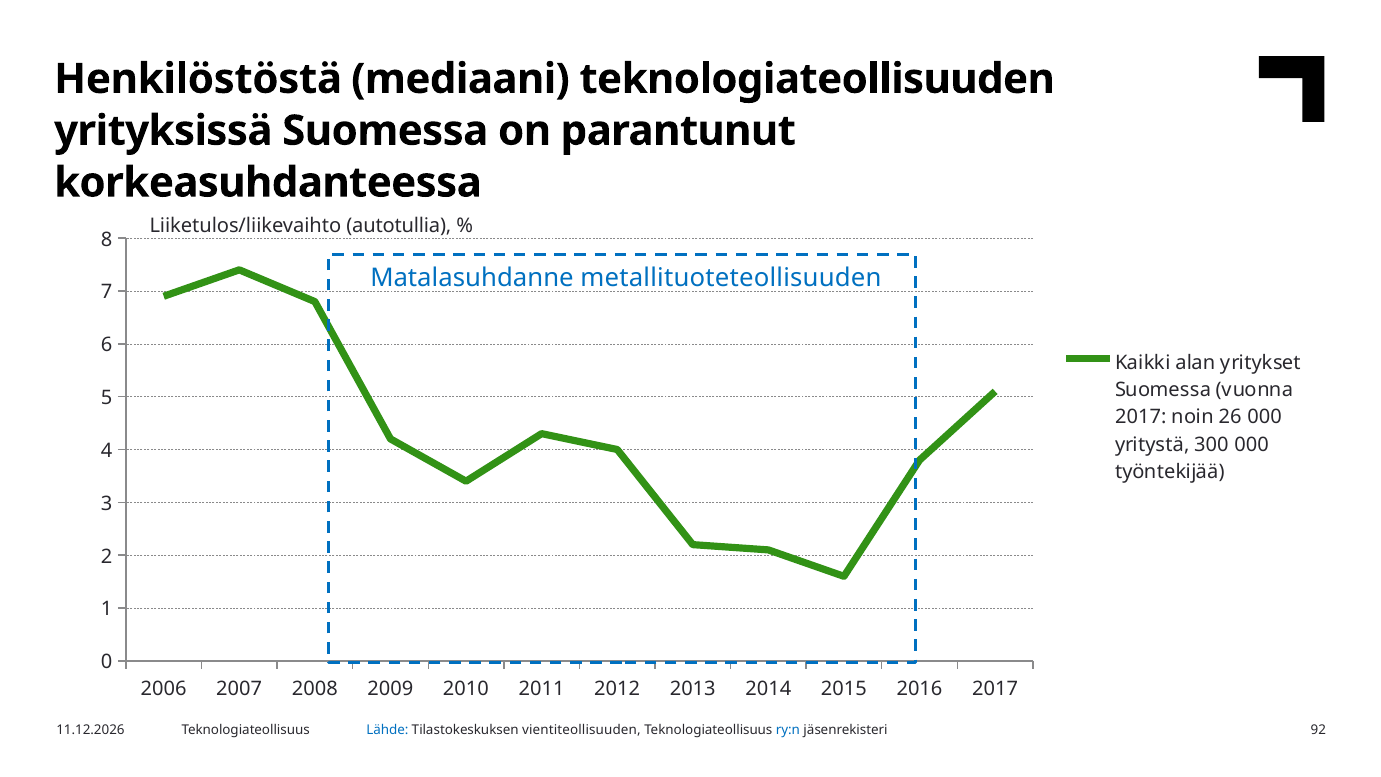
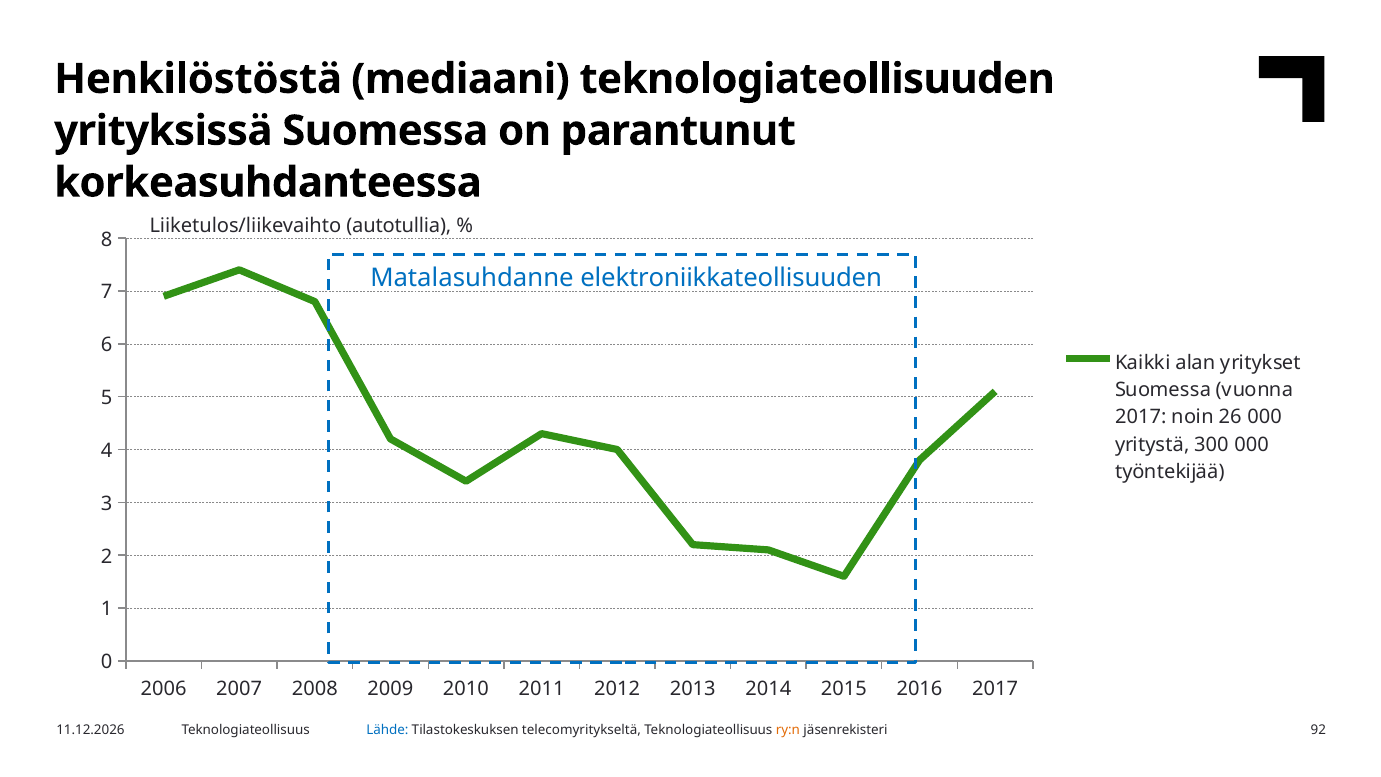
metallituoteteollisuuden: metallituoteteollisuuden -> elektroniikkateollisuuden (731, 278)
vientiteollisuuden: vientiteollisuuden -> telecomyritykseltä (581, 730)
ry:n colour: blue -> orange (788, 730)
